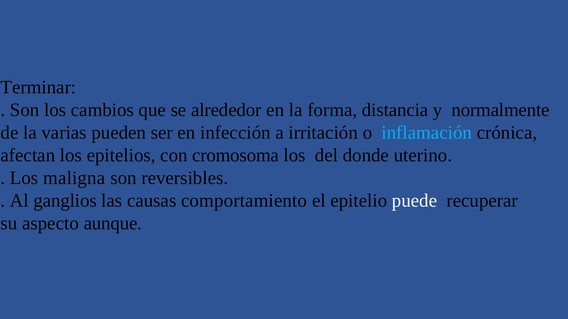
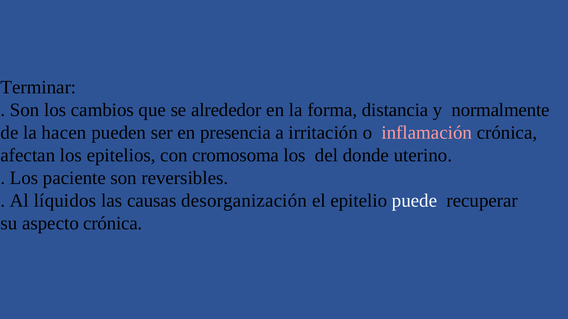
varias: varias -> hacen (64, 133)
infección: infección -> presencia (235, 133)
inflamación colour: light blue -> pink (427, 133)
maligna: maligna -> paciente (74, 178)
ganglios: ganglios -> líquidos (65, 201)
comportamiento: comportamiento -> desorganización (244, 201)
aspecto aunque: aunque -> crónica (113, 224)
